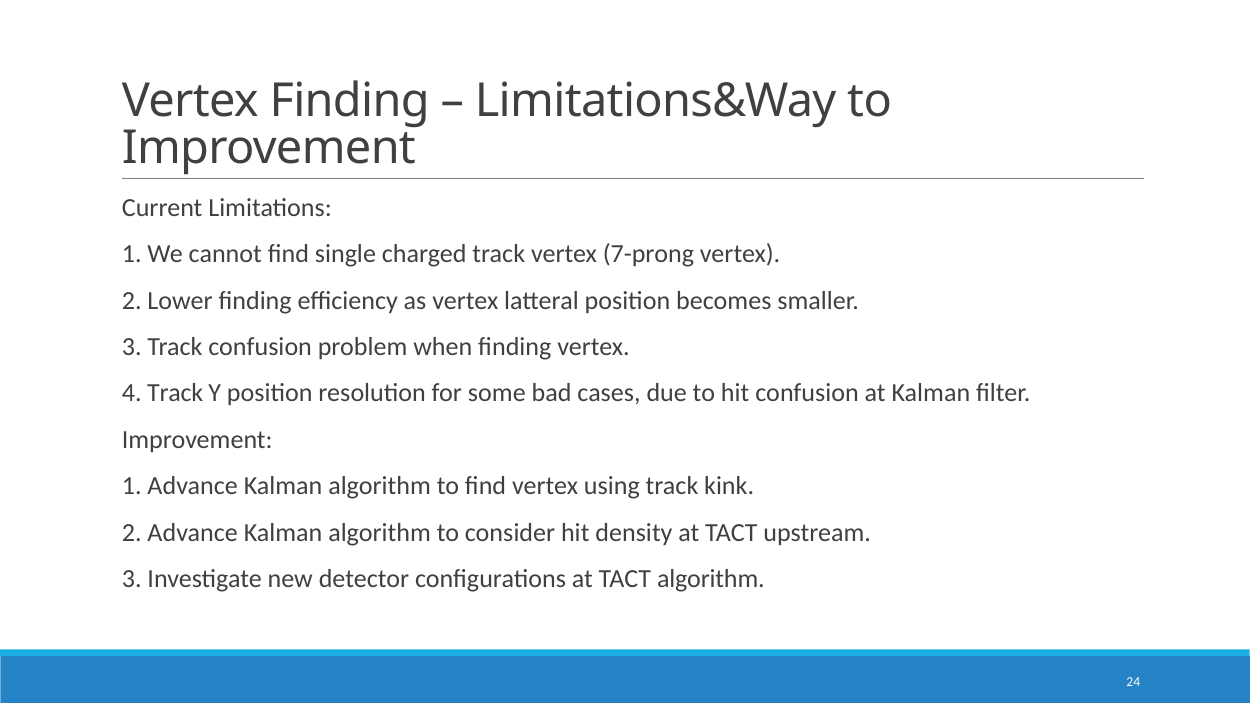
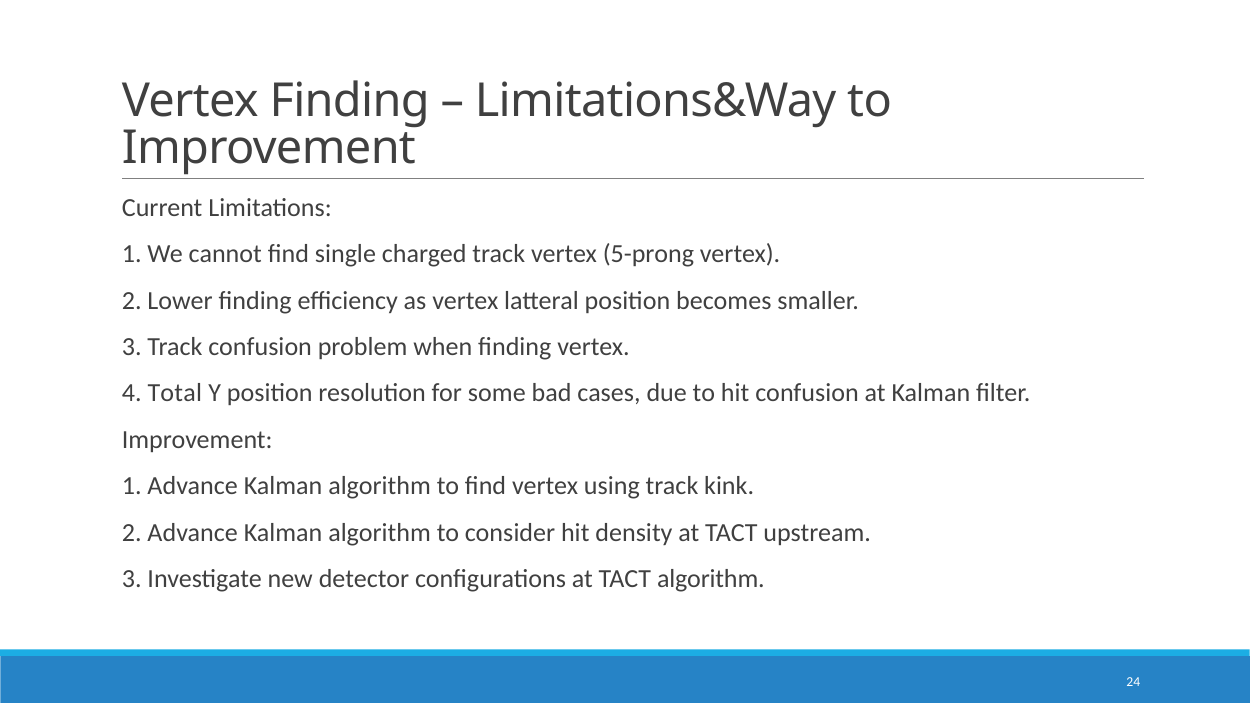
7-prong: 7-prong -> 5-prong (648, 254)
4 Track: Track -> Total (175, 393)
